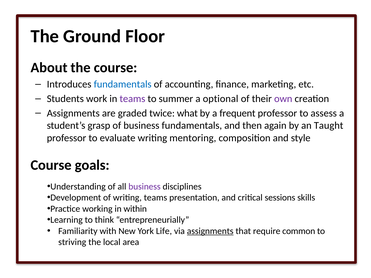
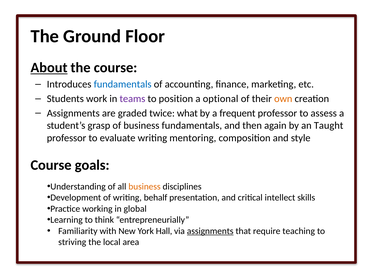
About underline: none -> present (49, 68)
summer: summer -> position (176, 99)
own colour: purple -> orange (283, 99)
business colour: purple -> orange (144, 187)
writing teams: teams -> behalf (156, 198)
sessions: sessions -> intellect (280, 198)
within: within -> global (135, 209)
Life: Life -> Hall (164, 231)
common: common -> teaching (299, 231)
